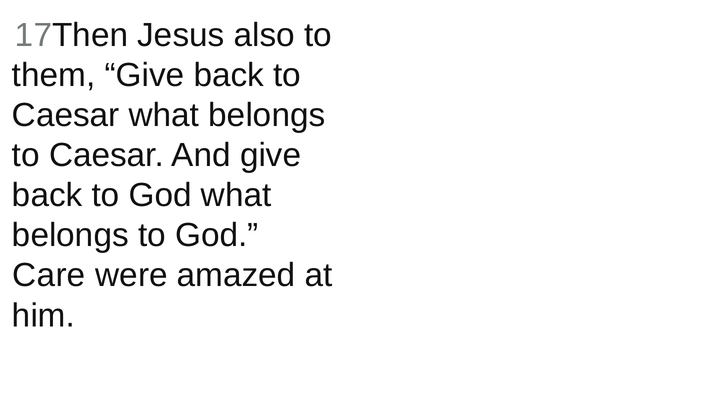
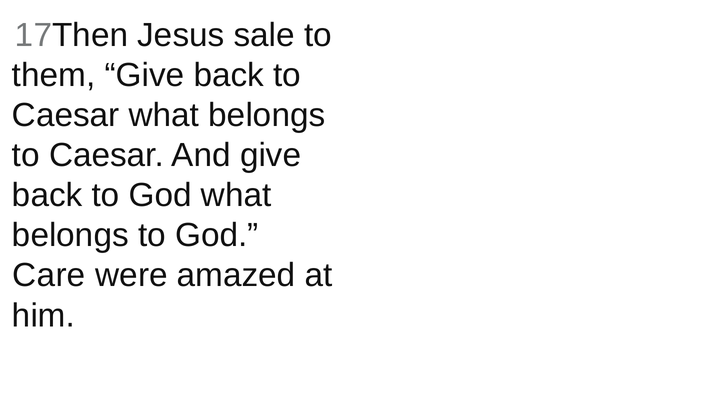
also: also -> sale (264, 35)
